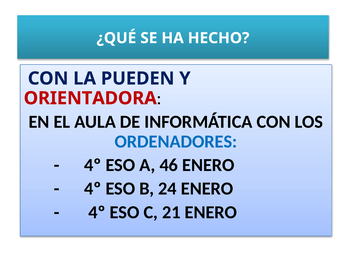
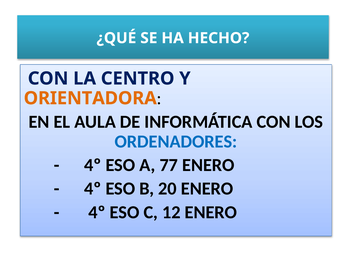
PUEDEN: PUEDEN -> CENTRO (138, 78)
ORIENTADORA colour: red -> orange (90, 98)
46: 46 -> 77 (169, 165)
24: 24 -> 20 (167, 188)
21: 21 -> 12 (171, 212)
